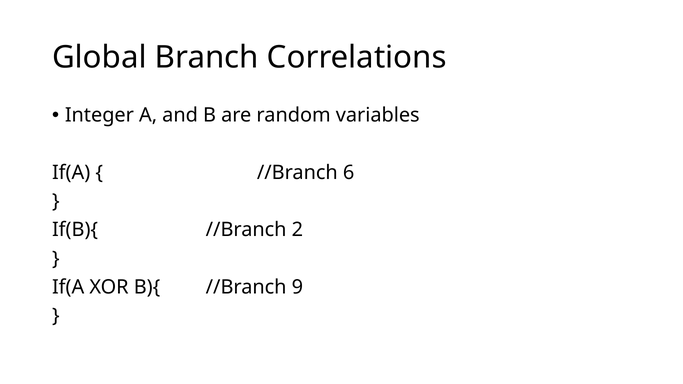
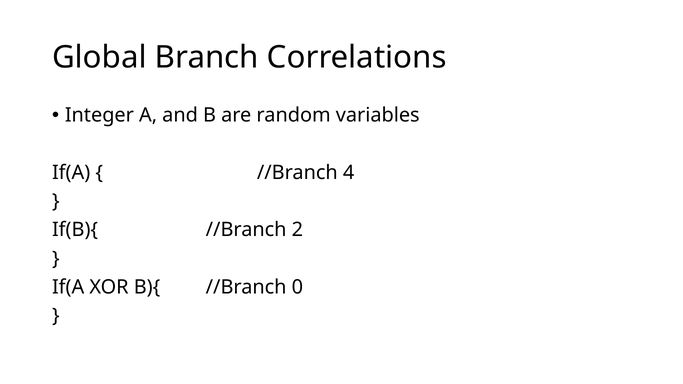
6: 6 -> 4 (349, 173)
9: 9 -> 0 (297, 287)
